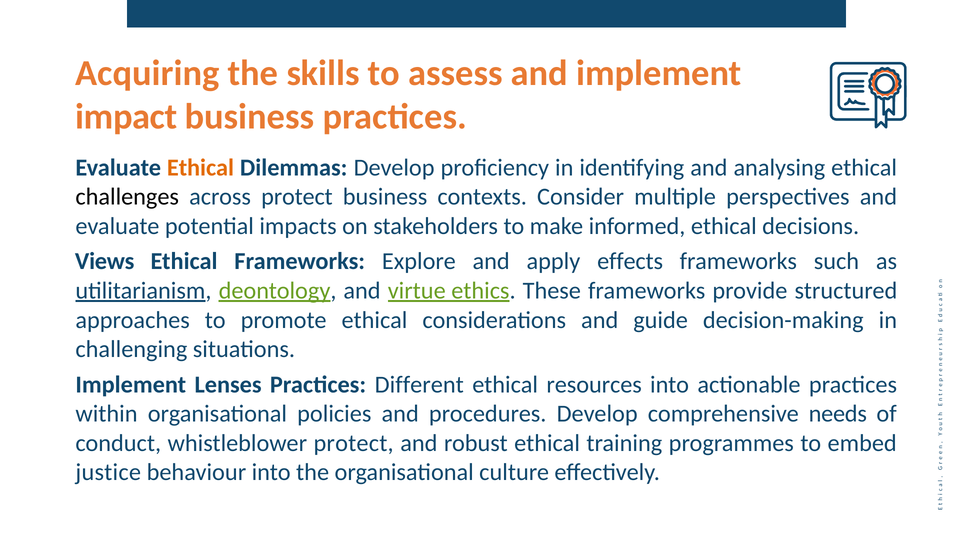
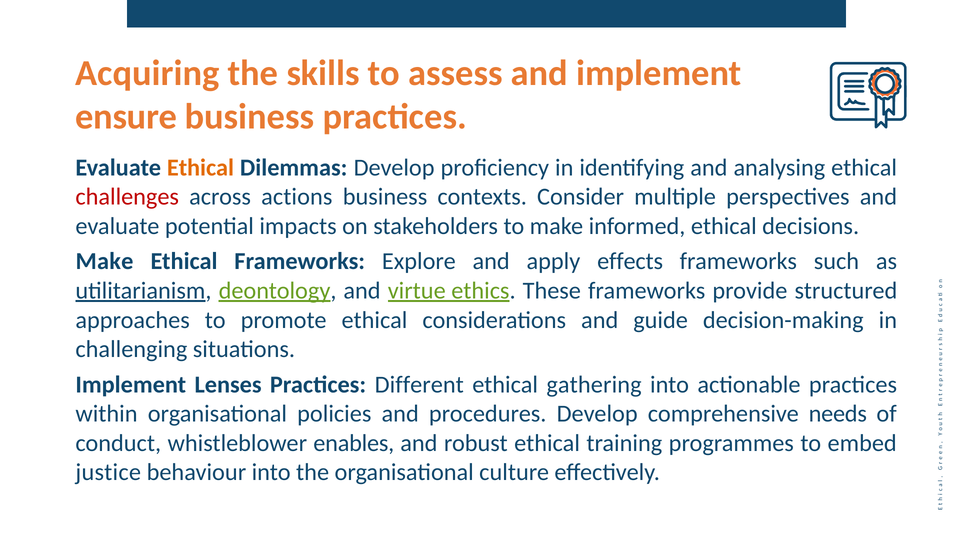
impact: impact -> ensure (126, 117)
challenges colour: black -> red (127, 197)
across protect: protect -> actions (297, 197)
Views: Views -> Make (104, 262)
resources: resources -> gathering (594, 385)
whistleblower protect: protect -> enables (354, 443)
